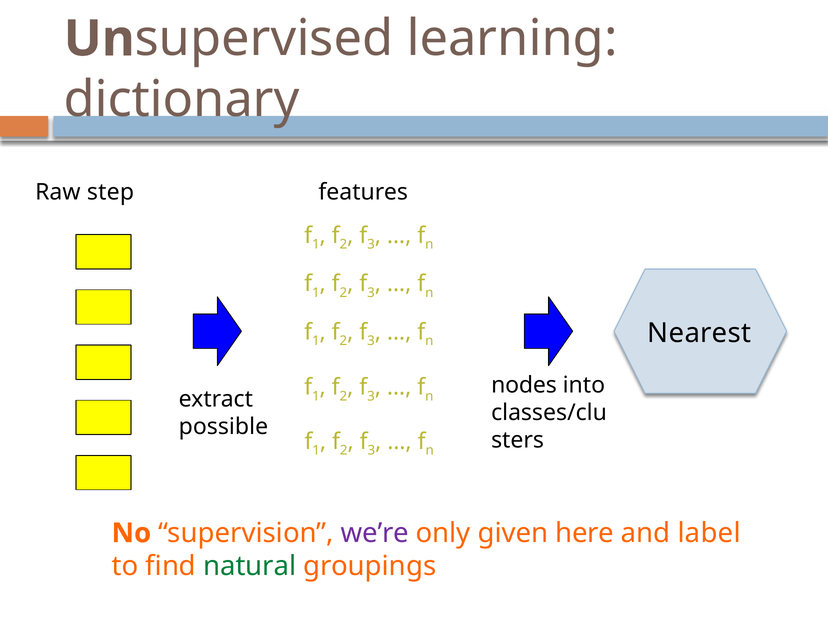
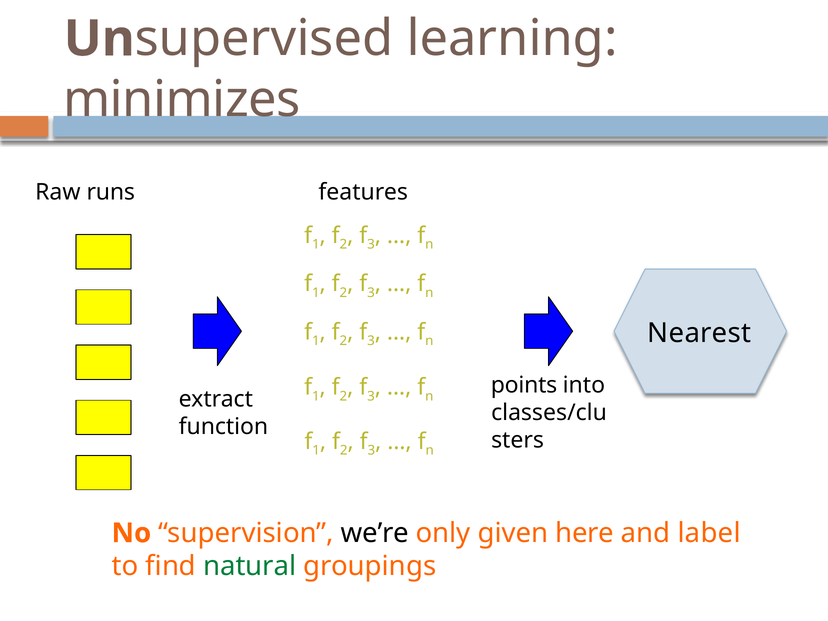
dictionary: dictionary -> minimizes (182, 99)
step: step -> runs (111, 192)
nodes: nodes -> points (524, 385)
possible: possible -> function (223, 427)
we’re colour: purple -> black (375, 533)
